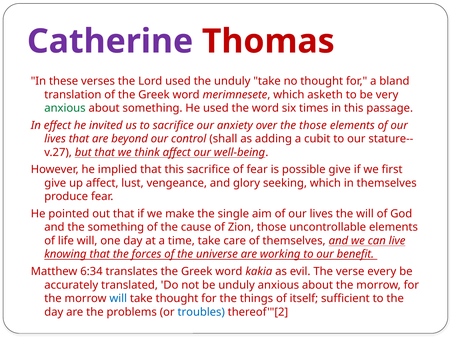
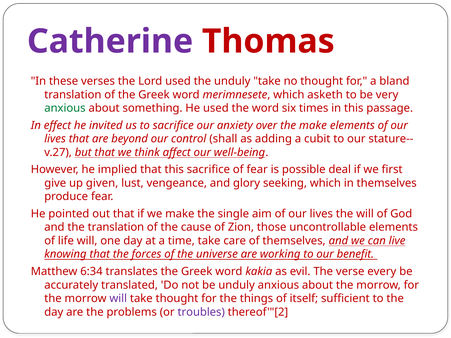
the those: those -> make (313, 125)
possible give: give -> deal (340, 170)
up affect: affect -> given (102, 183)
the something: something -> translation (116, 227)
will colour: blue -> purple (118, 299)
troubles colour: blue -> purple (201, 312)
